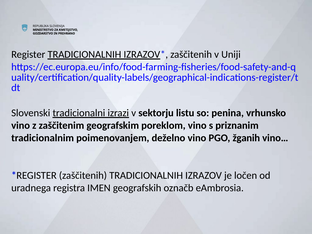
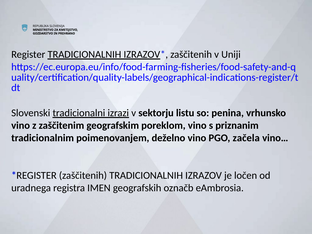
žganih: žganih -> začela (246, 138)
